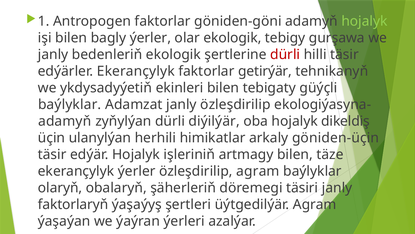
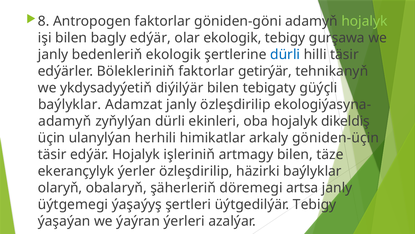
1: 1 -> 8 (44, 21)
bagly ýerler: ýerler -> edýär (150, 38)
dürli colour: red -> blue (285, 54)
edýärler Ekerançylyk: Ekerançylyk -> Bölekleriniň (136, 71)
ekinleri: ekinleri -> diýilýär (180, 88)
diýilýär: diýilýär -> ekinleri (214, 121)
özleşdirilip agram: agram -> häzirki (258, 171)
täsiri: täsiri -> artsa (302, 187)
faktorlaryň: faktorlaryň -> üýtgemegi (73, 204)
üýtgedilýär Agram: Agram -> Tebigy (315, 204)
